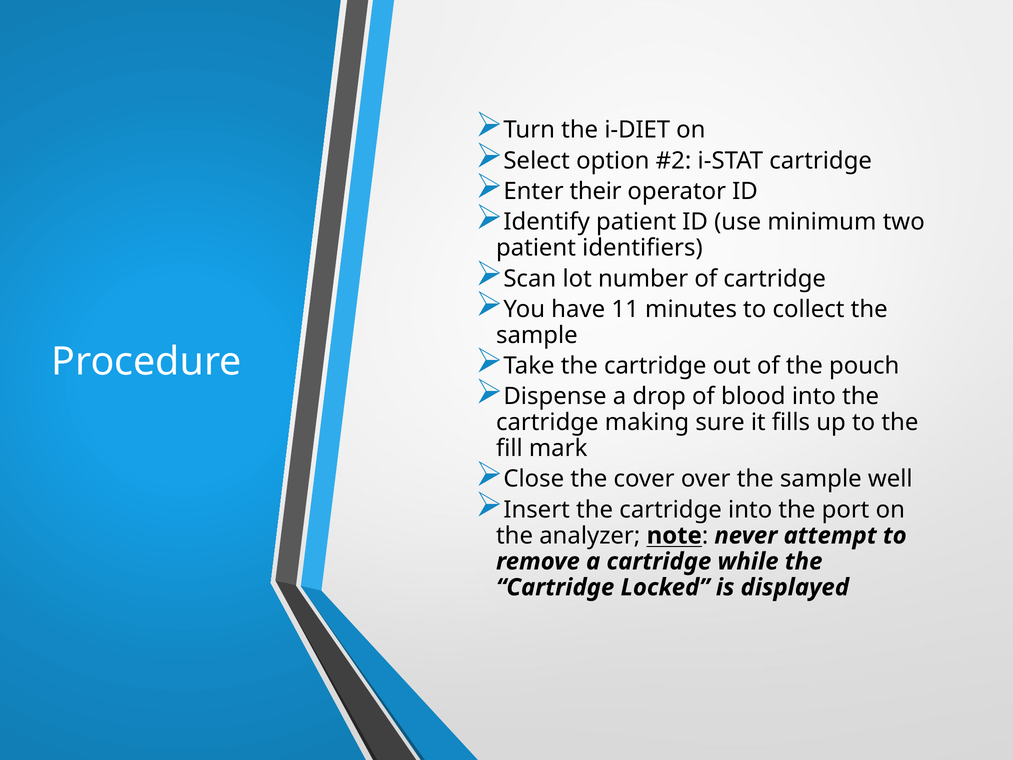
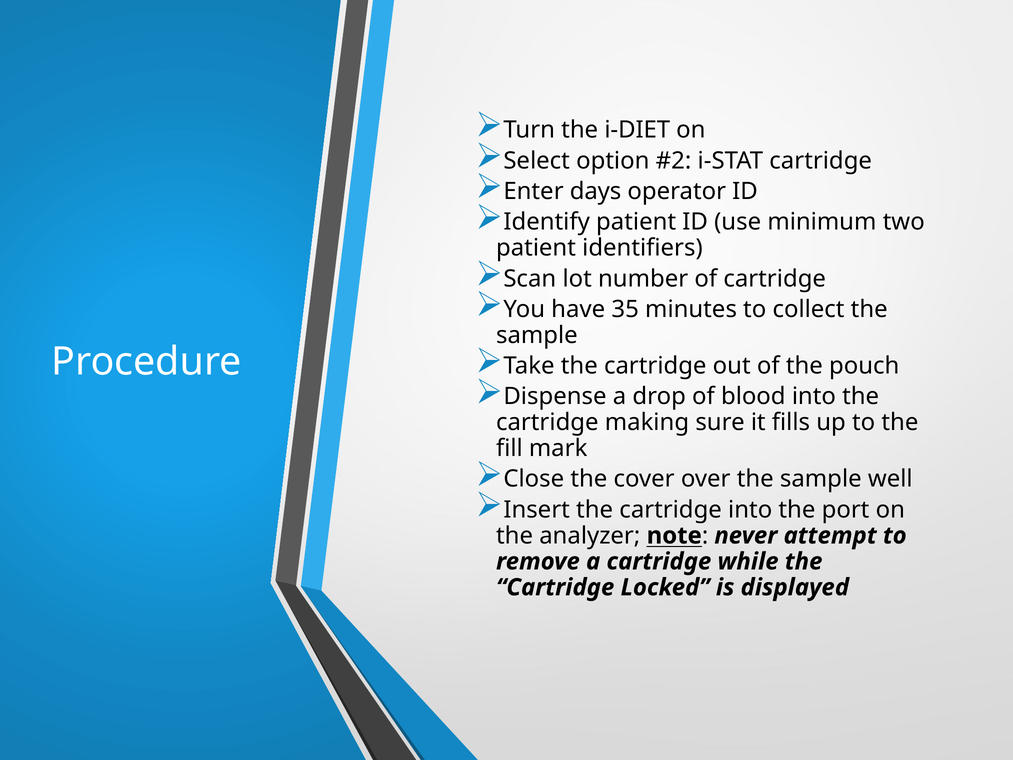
their: their -> days (596, 191)
11: 11 -> 35 (625, 309)
